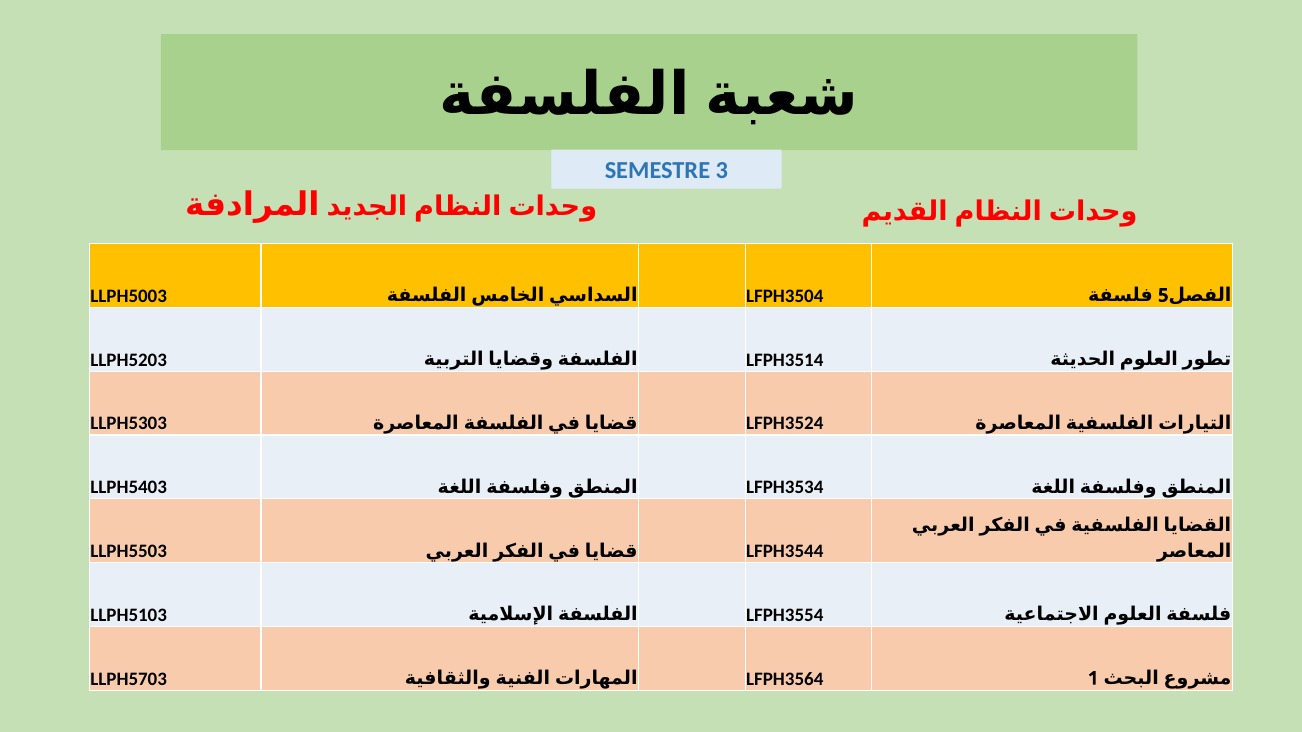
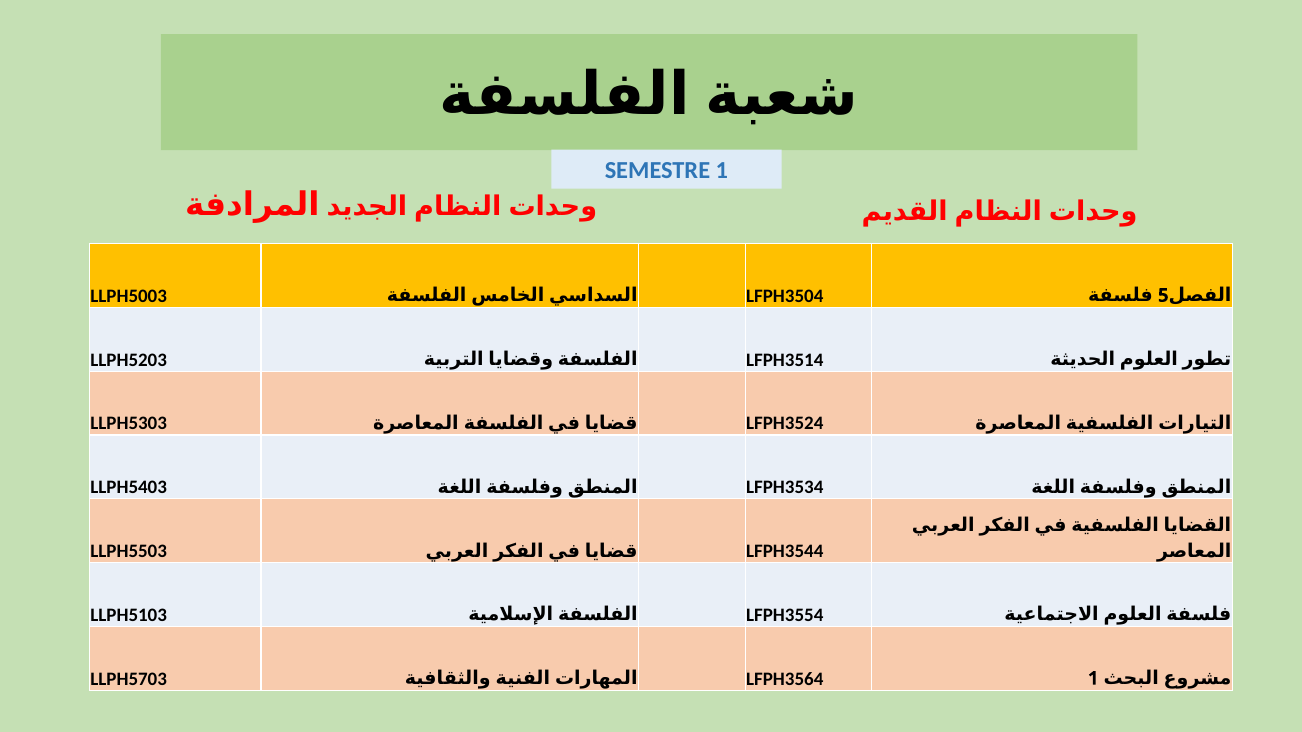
SEMESTRE 3: 3 -> 1 (722, 171)
